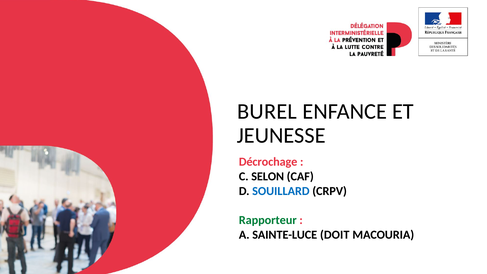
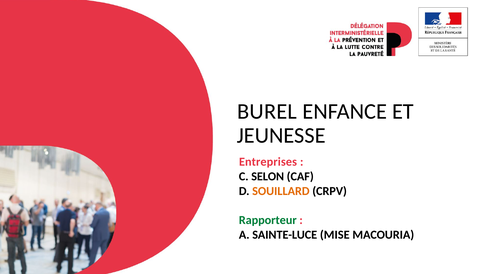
Décrochage: Décrochage -> Entreprises (268, 162)
SOUILLARD colour: blue -> orange (281, 191)
DOIT: DOIT -> MISE (335, 235)
